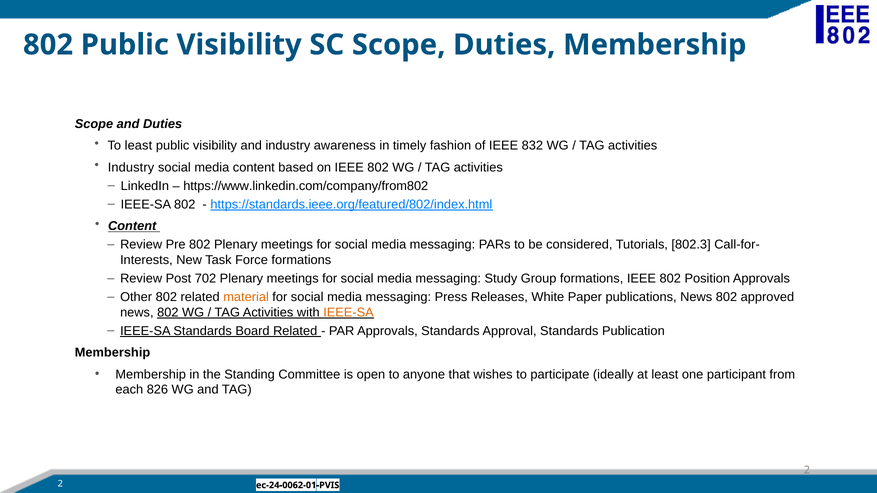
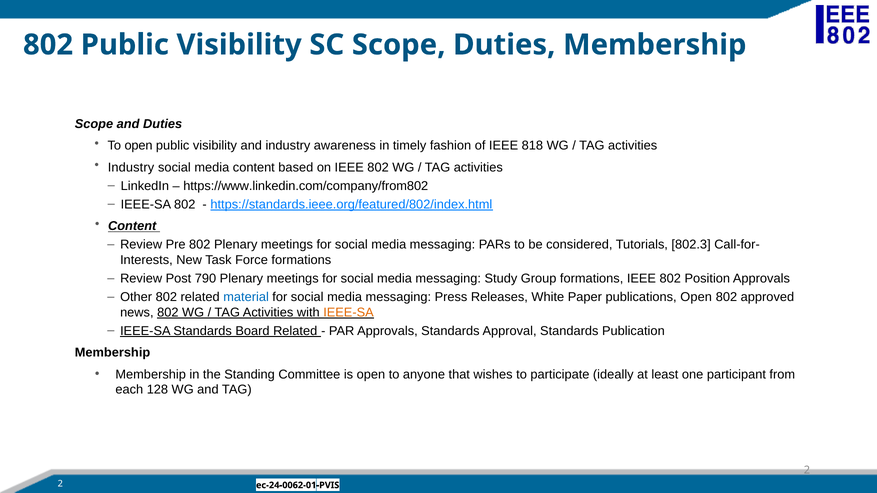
To least: least -> open (139, 146)
832: 832 -> 818 (532, 146)
702: 702 -> 790 (205, 279)
material colour: orange -> blue (246, 297)
publications News: News -> Open (696, 297)
826: 826 -> 128 (157, 390)
